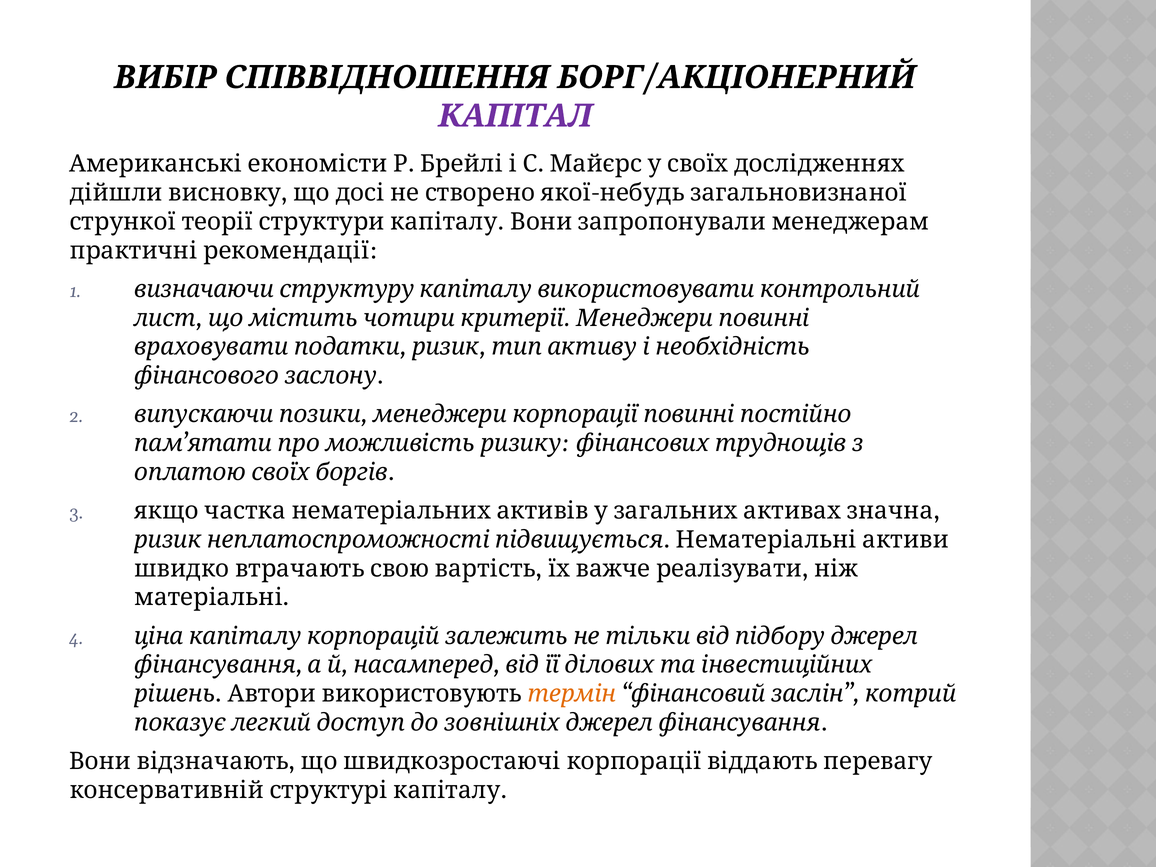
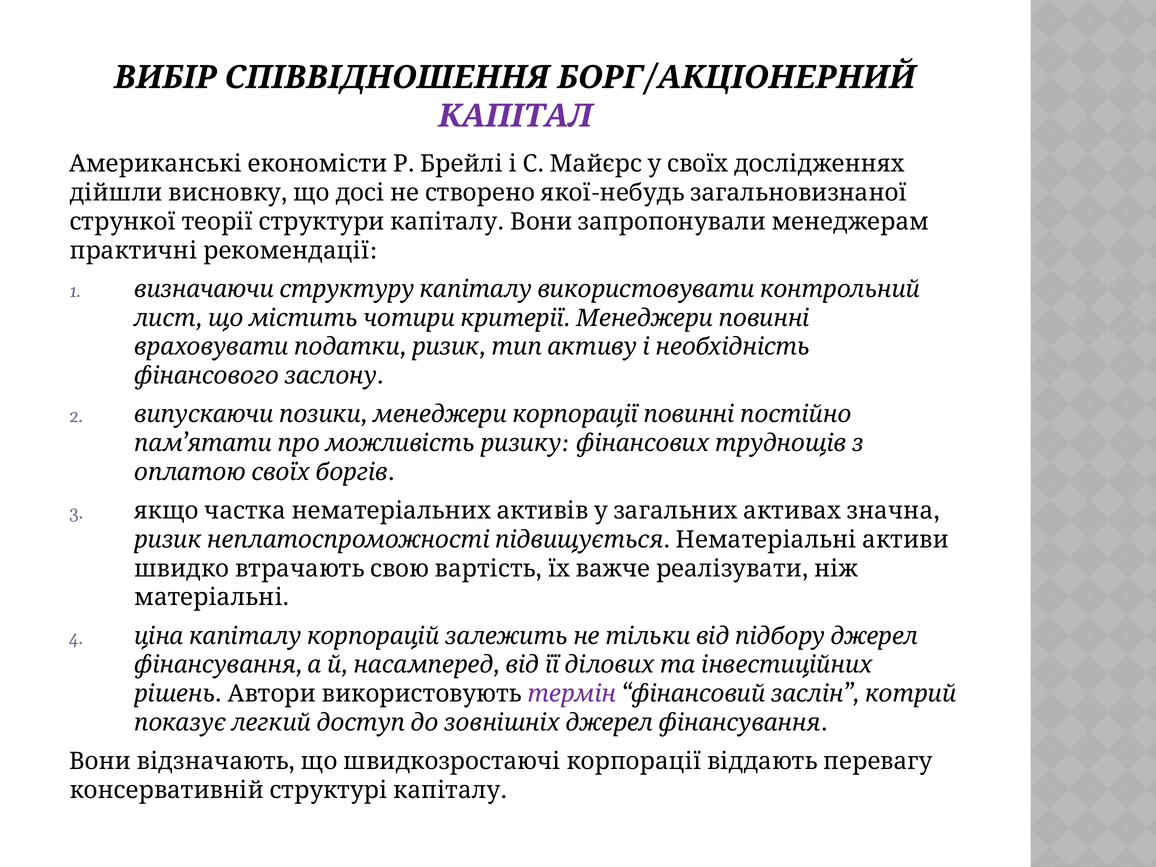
термін colour: orange -> purple (572, 694)
